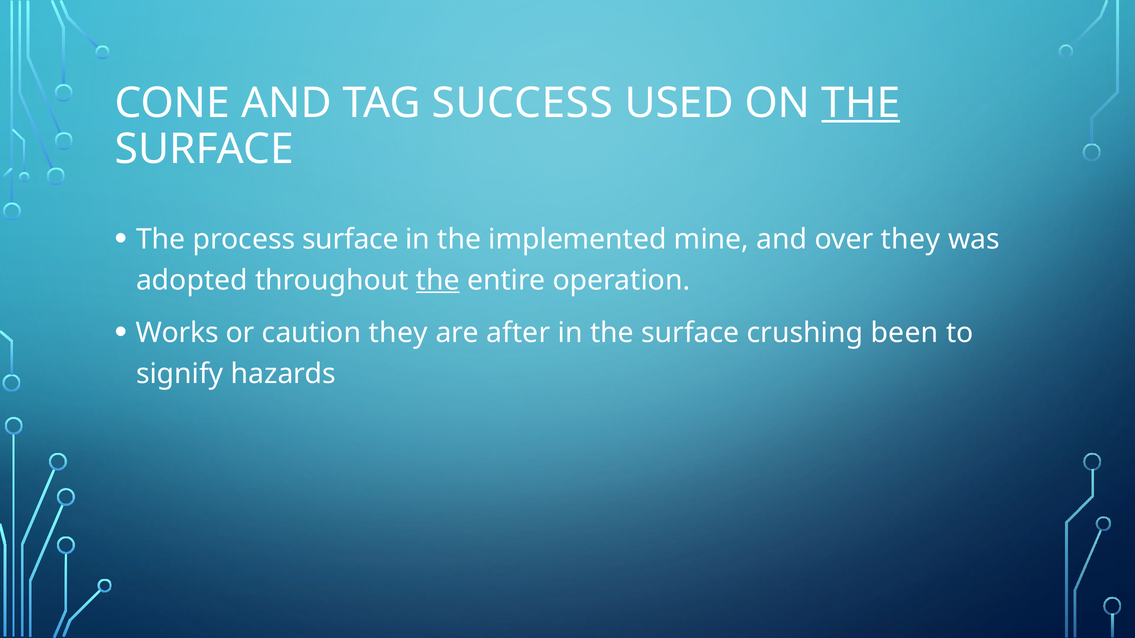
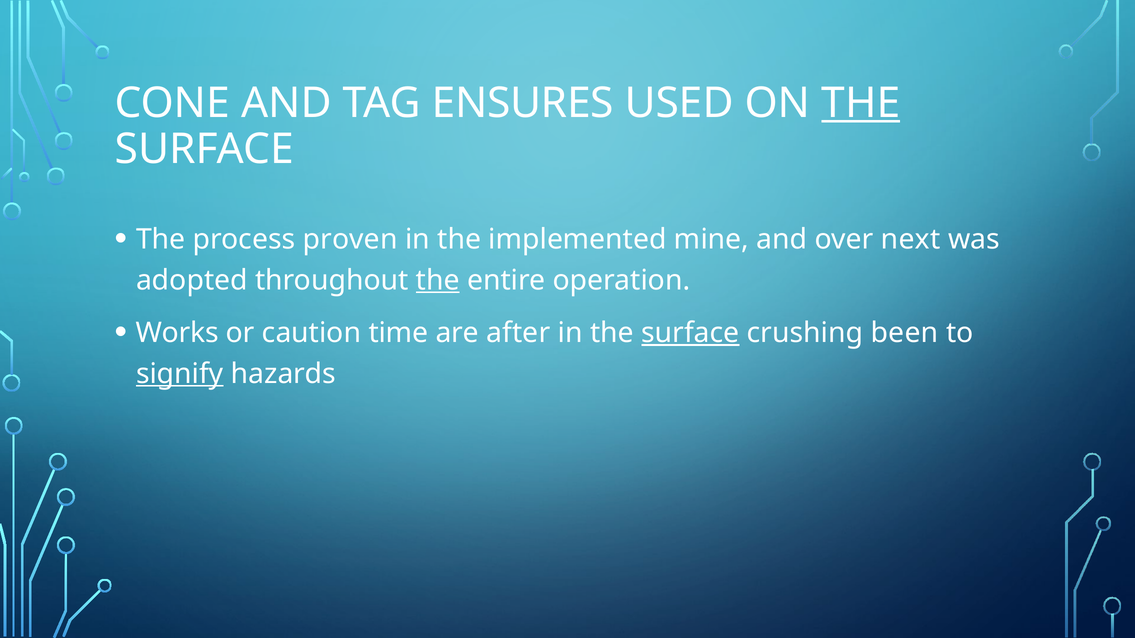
SUCCESS: SUCCESS -> ENSURES (523, 103)
process surface: surface -> proven (350, 240)
over they: they -> next (911, 240)
caution they: they -> time (398, 333)
surface underline: none -> present (690, 333)
signify underline: none -> present (180, 374)
